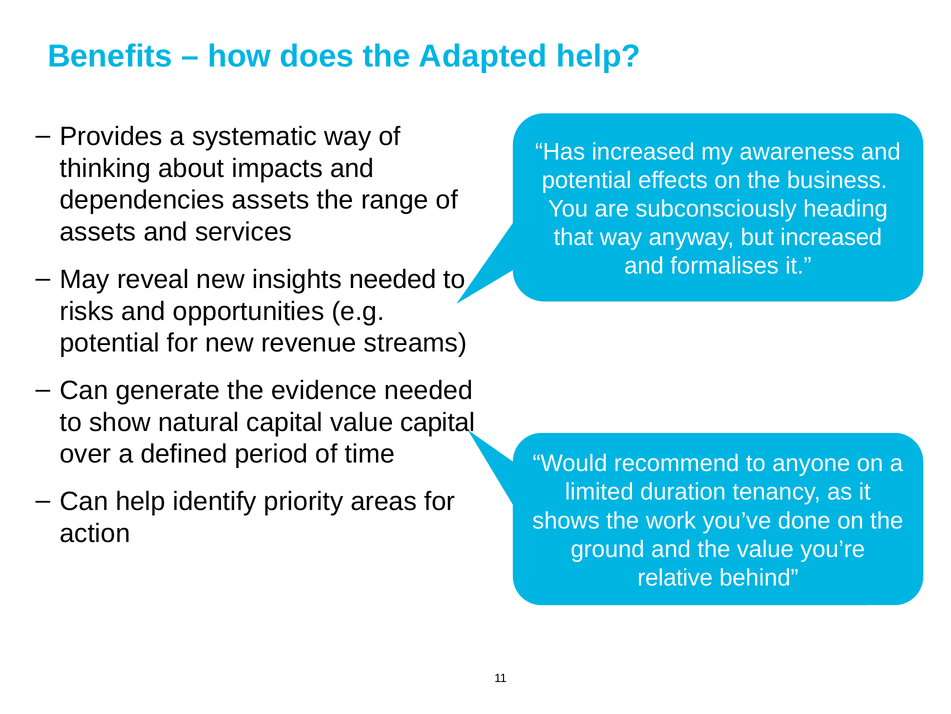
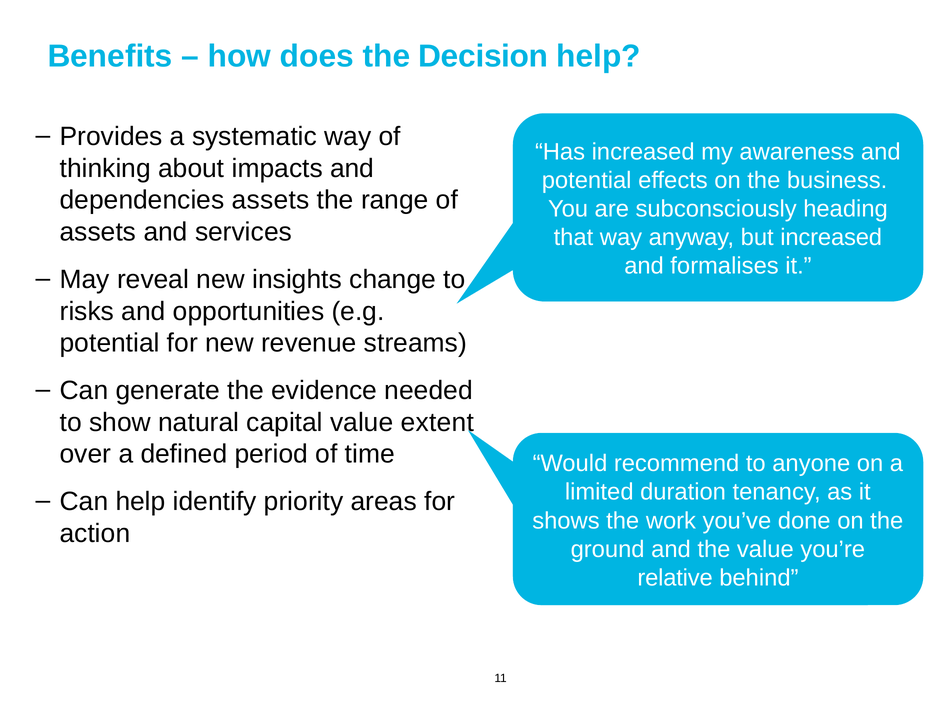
Adapted: Adapted -> Decision (483, 56)
insights needed: needed -> change (393, 279)
value capital: capital -> extent (437, 422)
